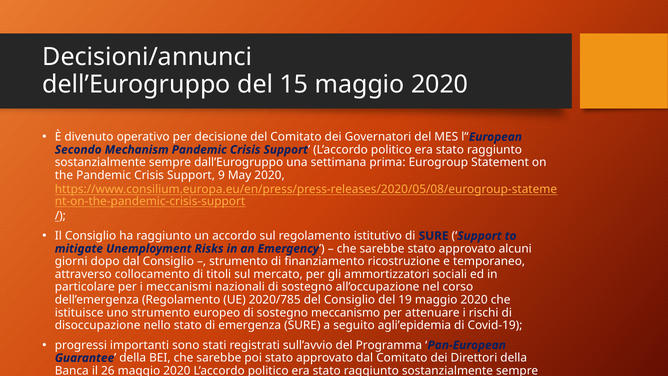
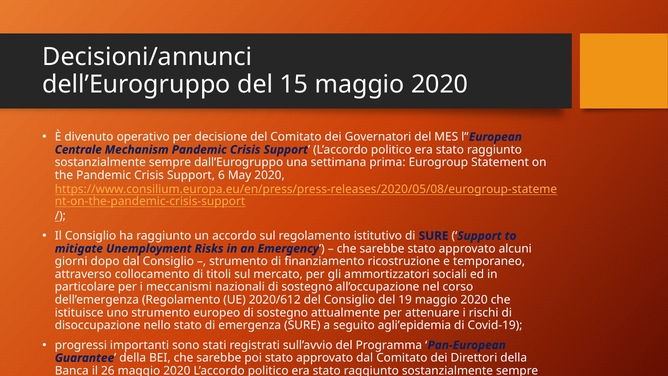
Secondo: Secondo -> Centrale (78, 150)
9: 9 -> 6 (221, 175)
2020/785: 2020/785 -> 2020/612 (275, 300)
meccanismo: meccanismo -> attualmente (346, 312)
